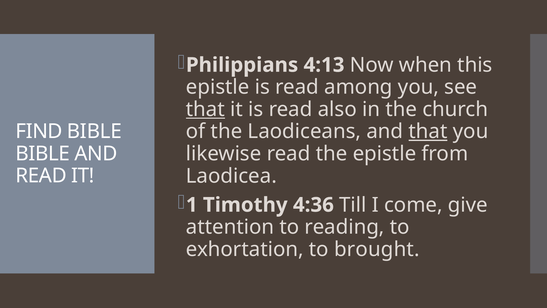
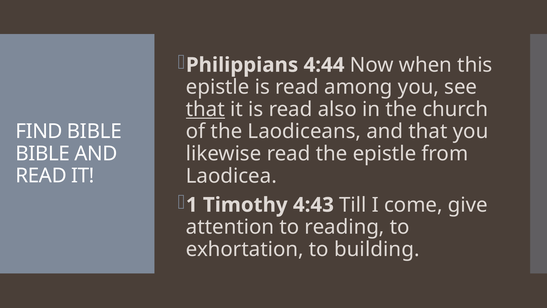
4:13: 4:13 -> 4:44 (324, 65)
that underline: present -> none (428, 131)
4:36: 4:36 -> 4:43 (313, 205)
brought: brought -> building (377, 249)
